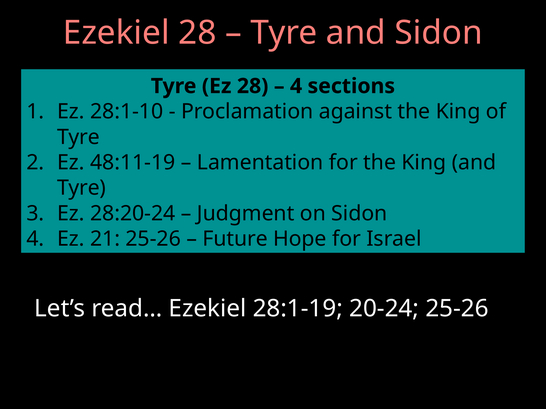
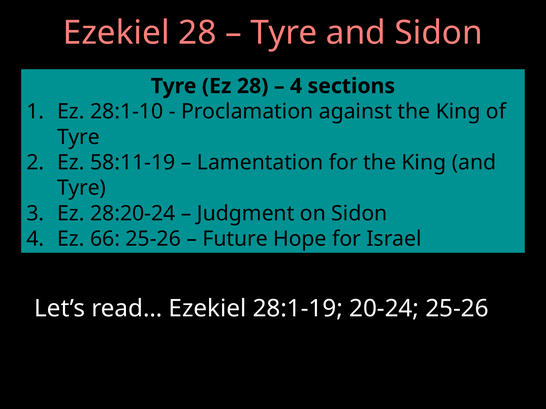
48:11-19: 48:11-19 -> 58:11-19 (133, 163)
21: 21 -> 66 (105, 239)
